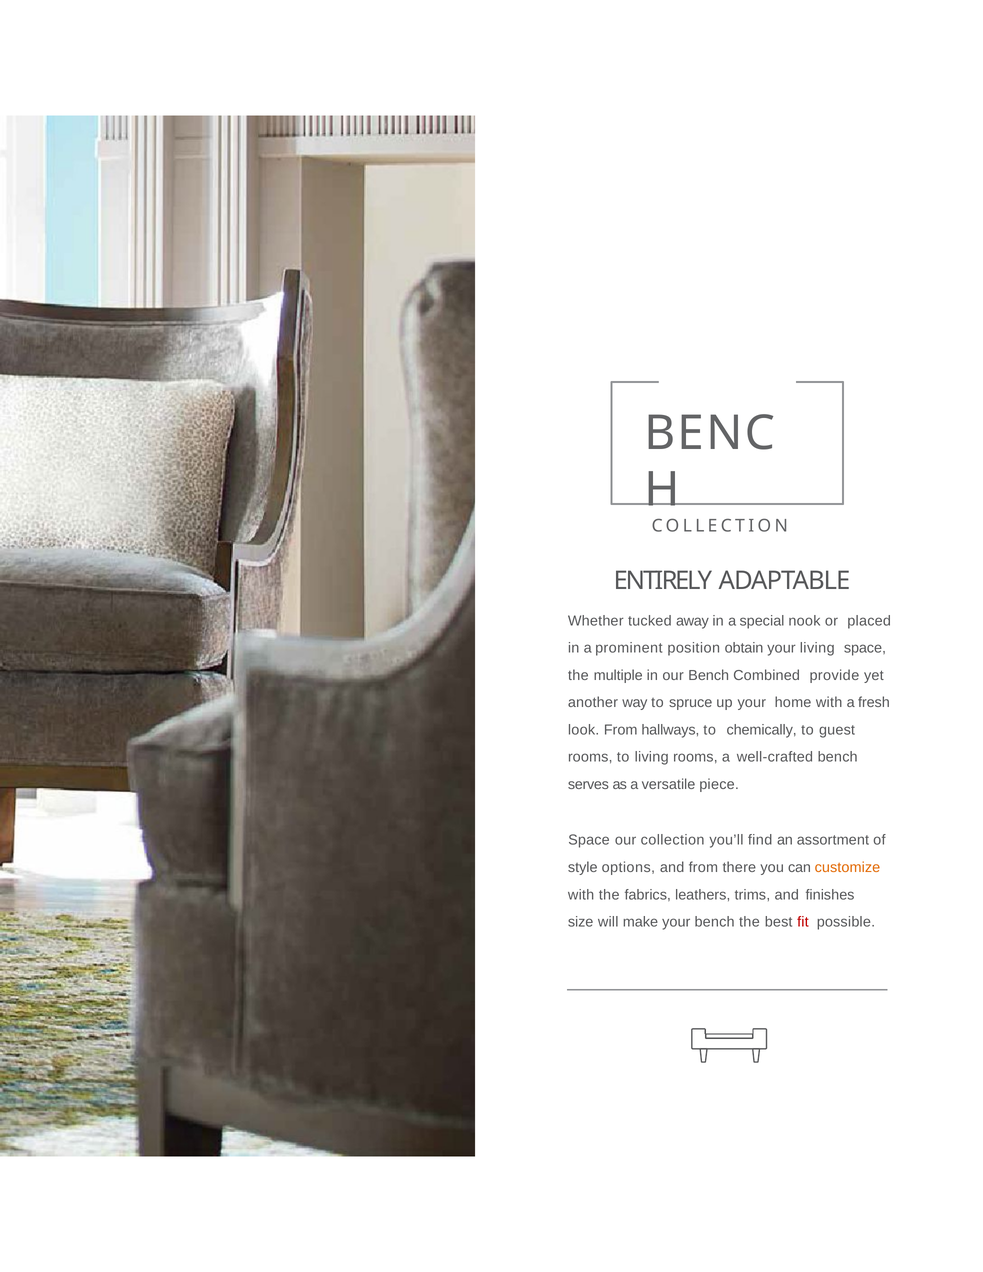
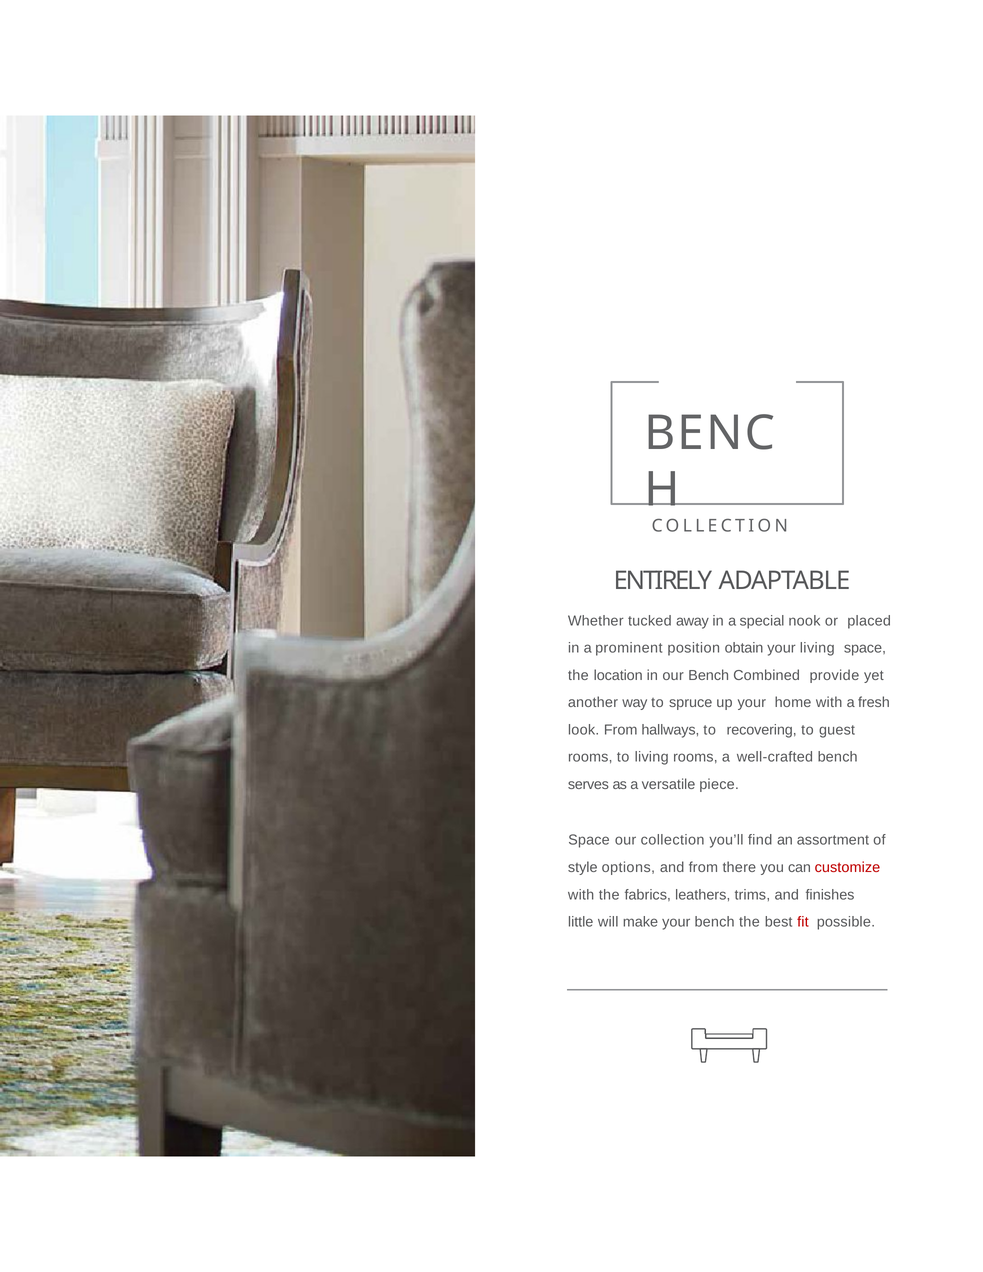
multiple: multiple -> location (618, 675)
chemically: chemically -> recovering (762, 730)
customize colour: orange -> red (847, 868)
size: size -> little (581, 922)
